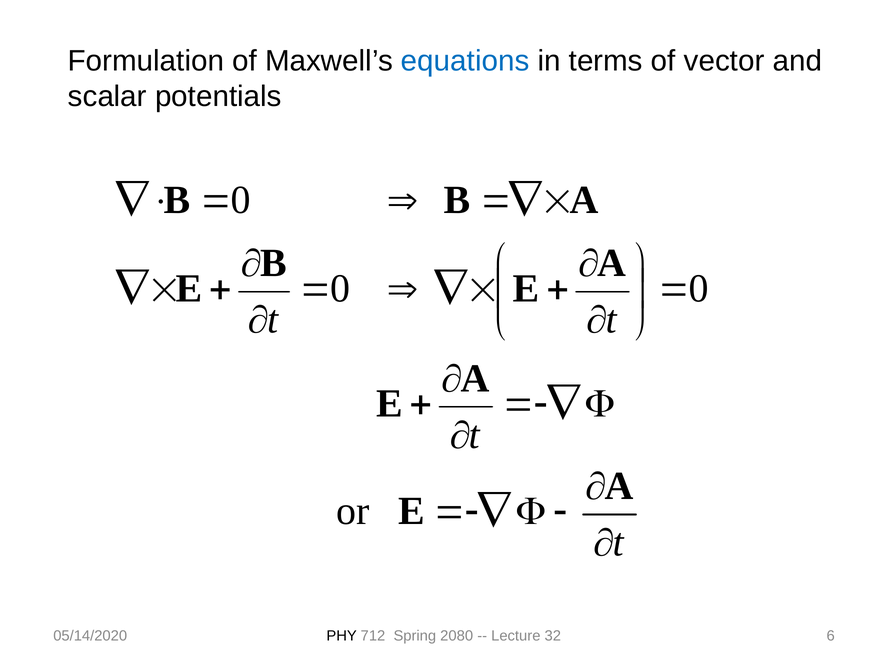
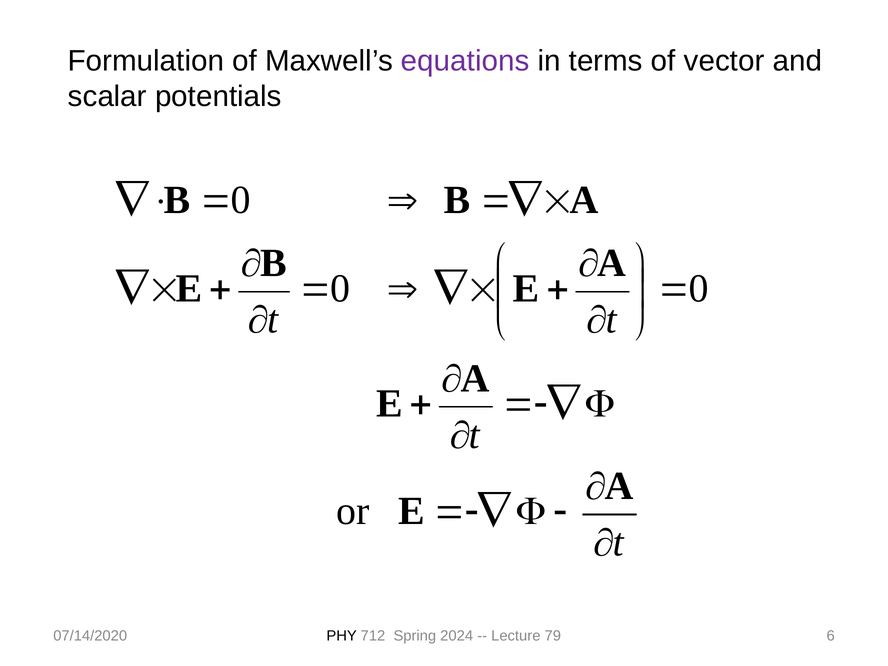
equations colour: blue -> purple (465, 61)
05/14/2020: 05/14/2020 -> 07/14/2020 (90, 636)
2080: 2080 -> 2024 (457, 636)
32: 32 -> 79 (553, 636)
